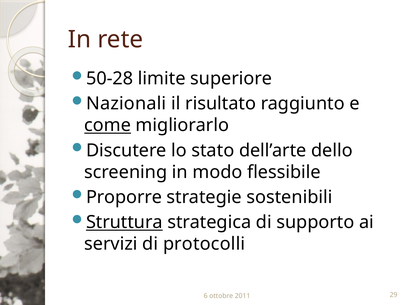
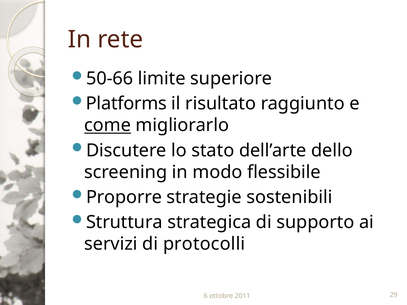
50-28: 50-28 -> 50-66 (110, 79)
Nazionali: Nazionali -> Platforms (126, 104)
Struttura underline: present -> none (124, 222)
